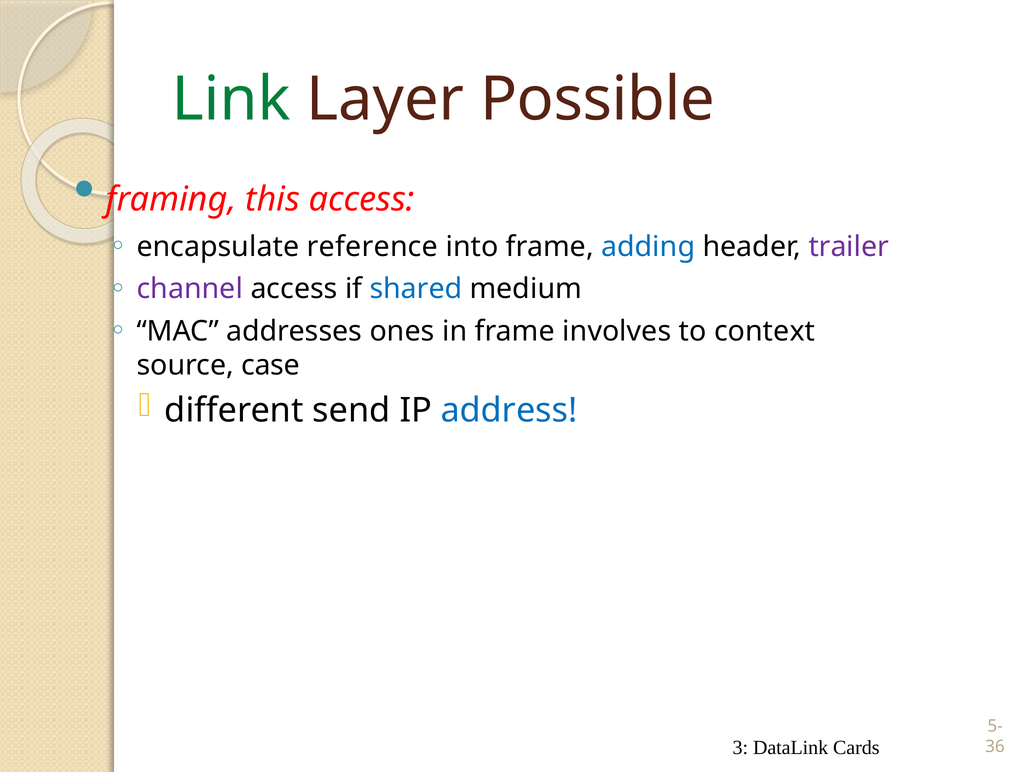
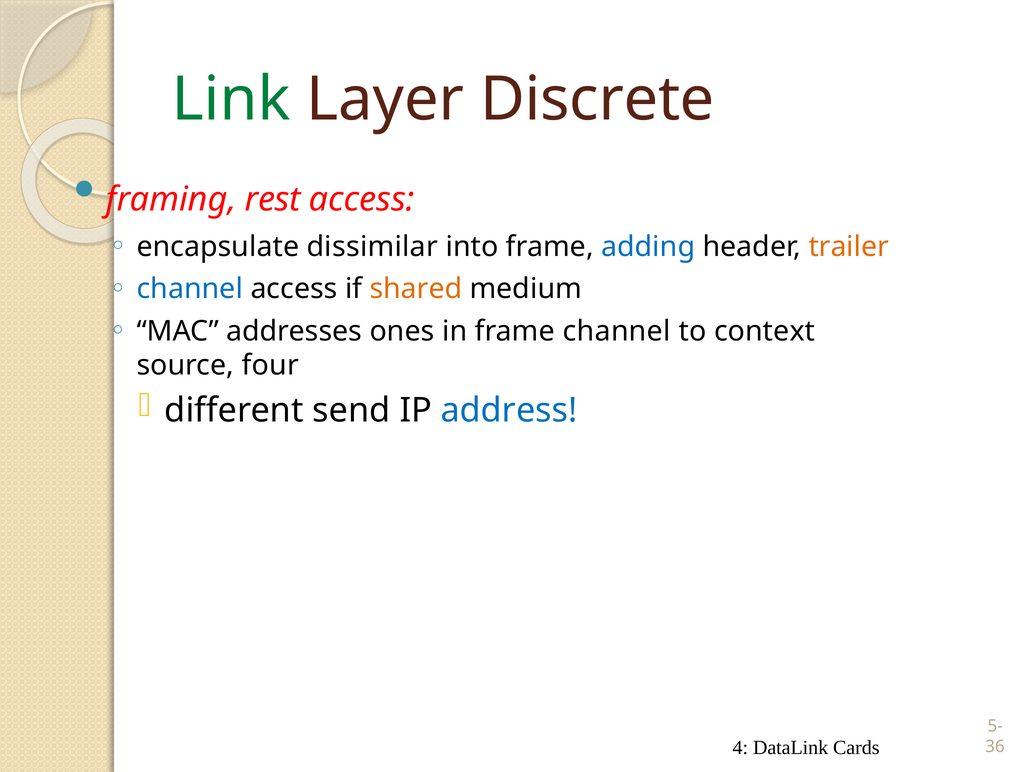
Possible: Possible -> Discrete (597, 100)
this: this -> rest (273, 199)
reference: reference -> dissimilar (372, 247)
trailer colour: purple -> orange (849, 247)
channel colour: purple -> blue (190, 289)
shared colour: blue -> orange (416, 289)
frame involves: involves -> channel (617, 331)
case: case -> four (270, 365)
3: 3 -> 4 (740, 747)
